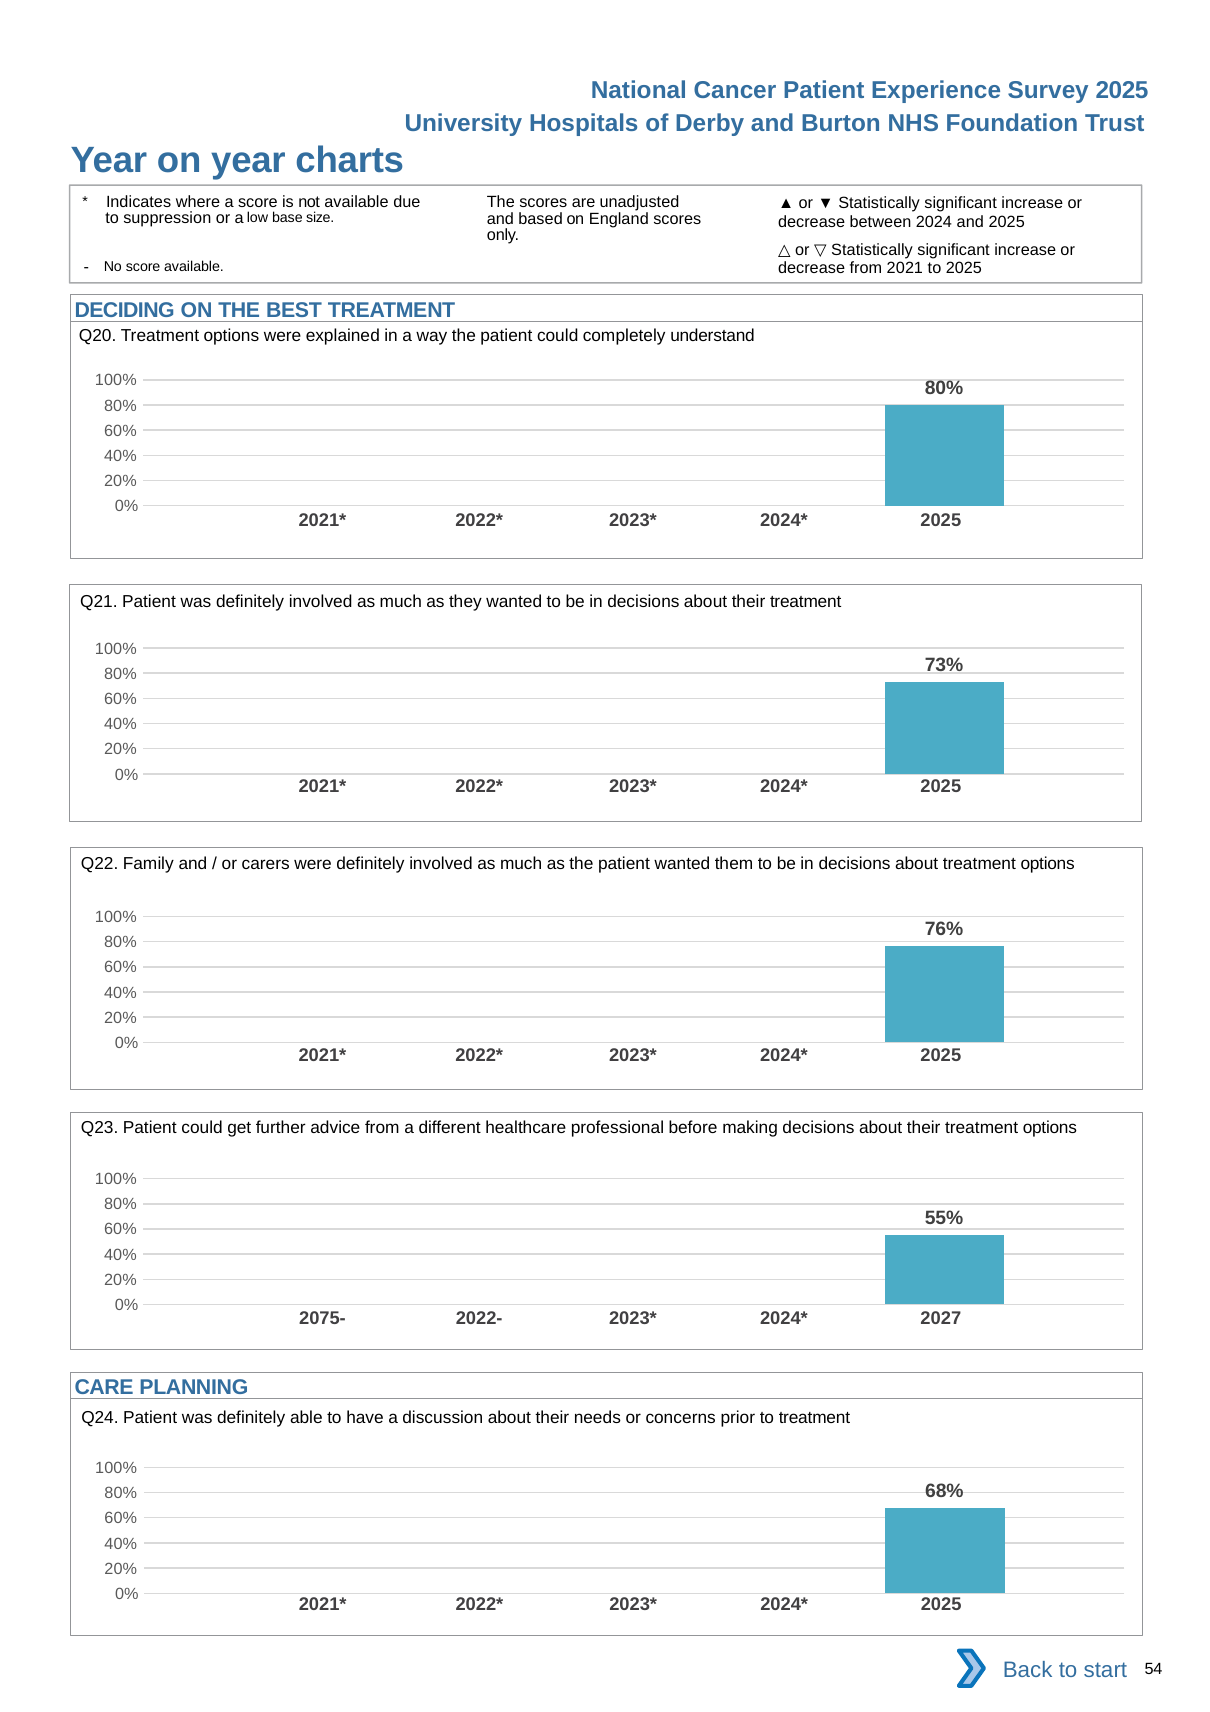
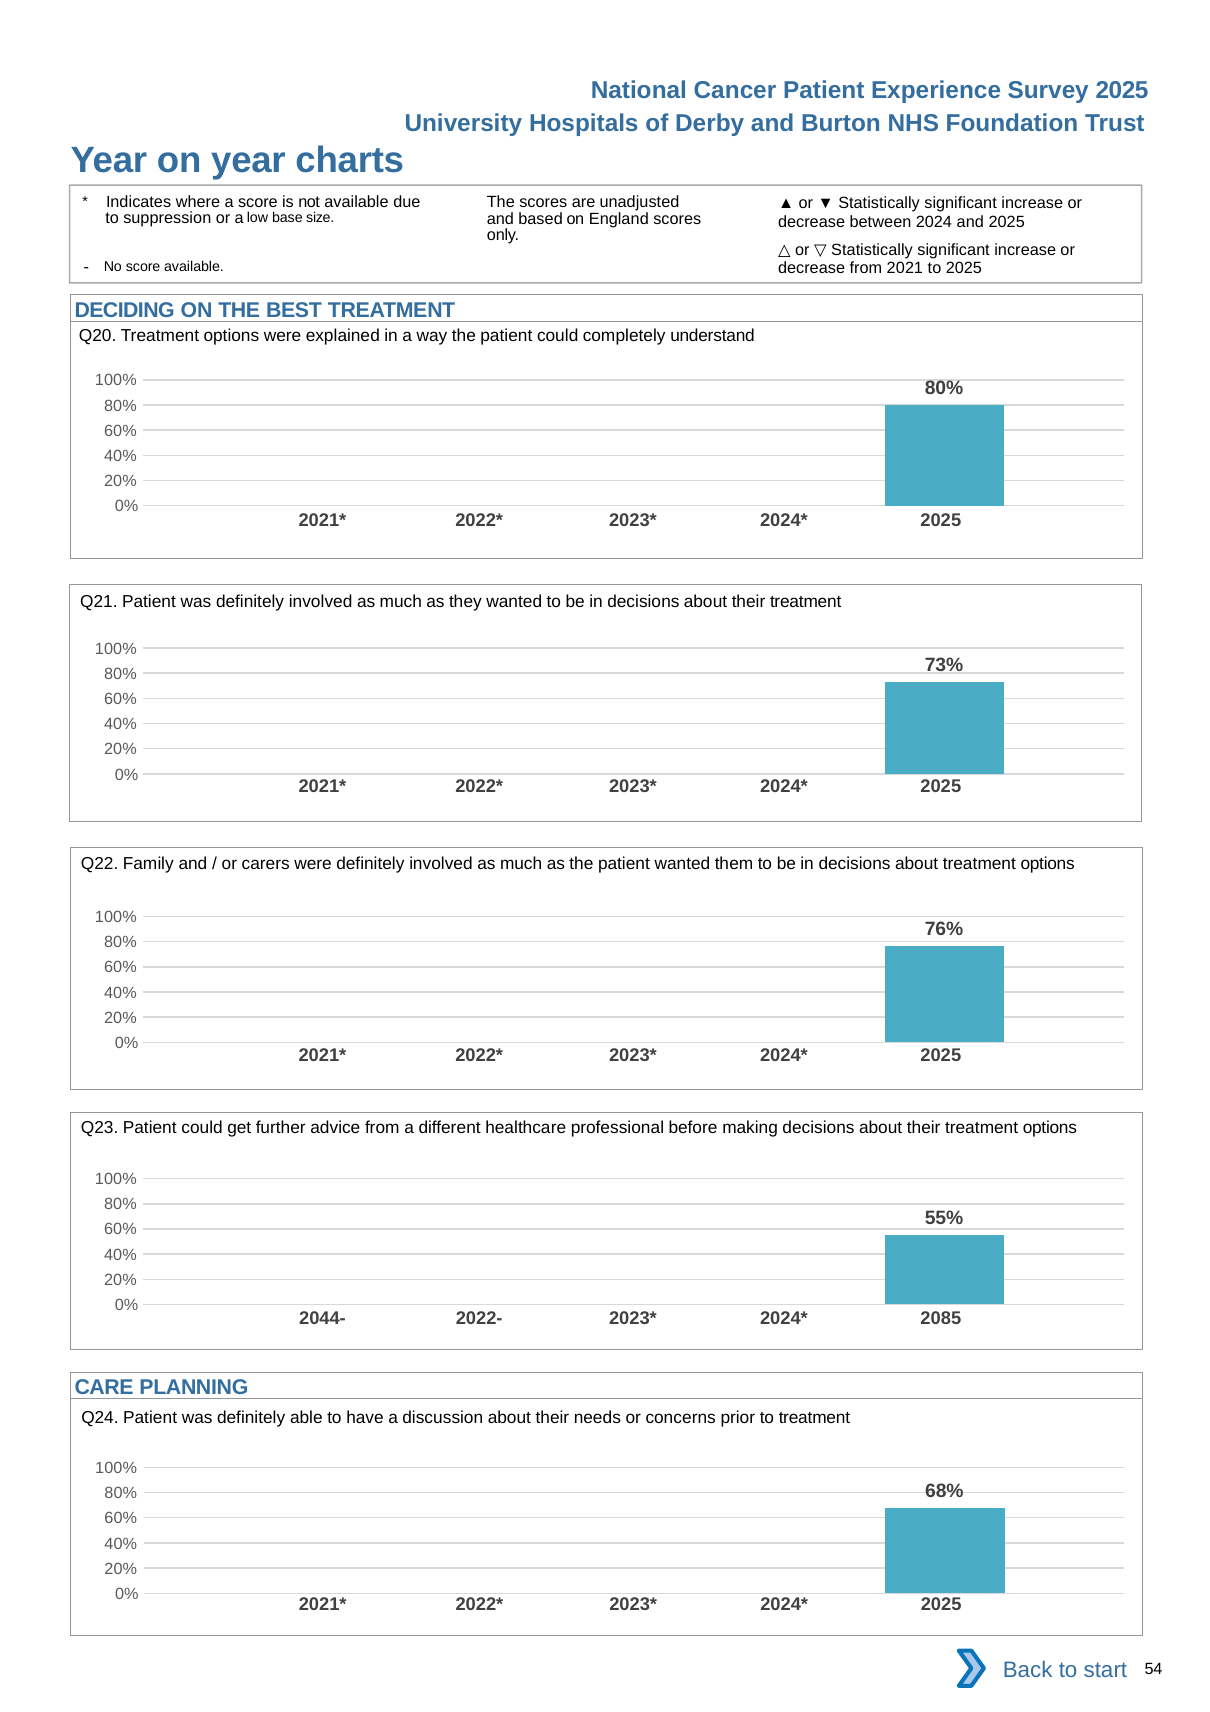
2075-: 2075- -> 2044- (322, 1319)
2027: 2027 -> 2085 (941, 1319)
